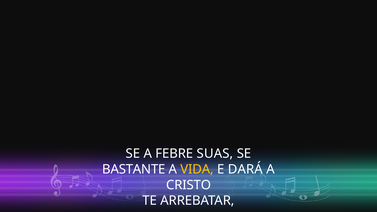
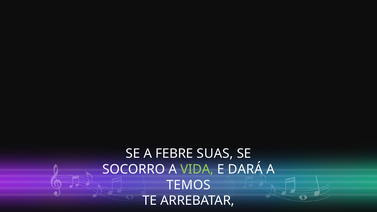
BASTANTE: BASTANTE -> SOCORRO (134, 169)
VIDA colour: yellow -> light green (197, 169)
CRISTO: CRISTO -> TEMOS (188, 185)
